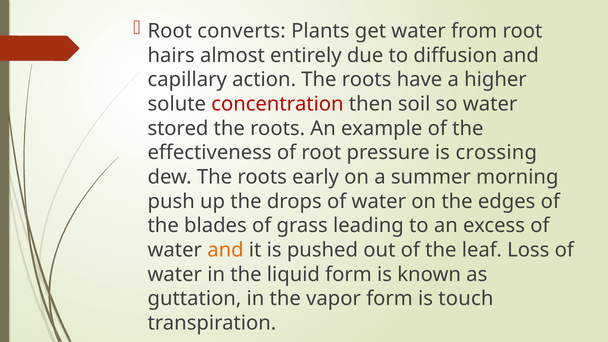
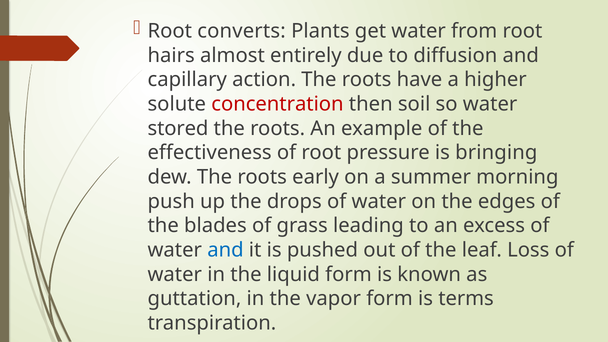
crossing: crossing -> bringing (496, 153)
and colour: orange -> blue (225, 250)
touch: touch -> terms (466, 299)
